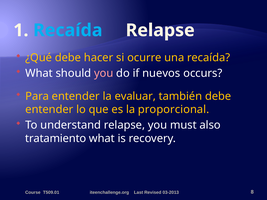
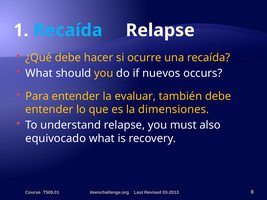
you colour: pink -> yellow (104, 73)
proporcional: proporcional -> dimensiones (174, 110)
tratamiento: tratamiento -> equivocado (56, 139)
